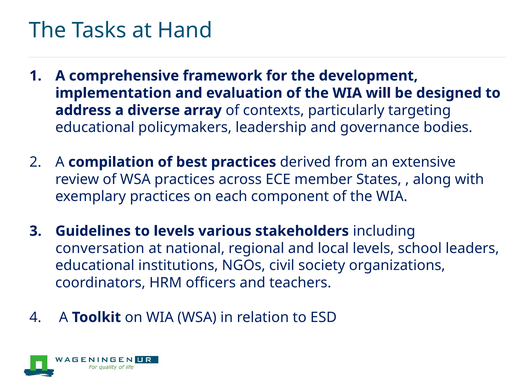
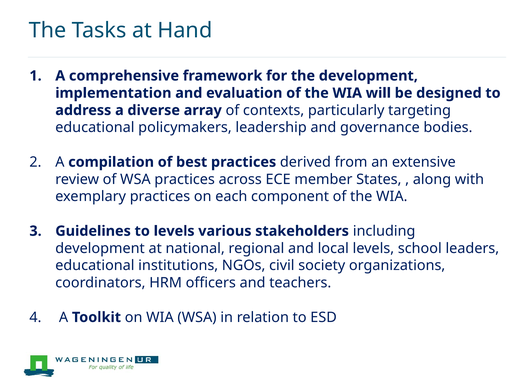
conversation: conversation -> development (100, 249)
